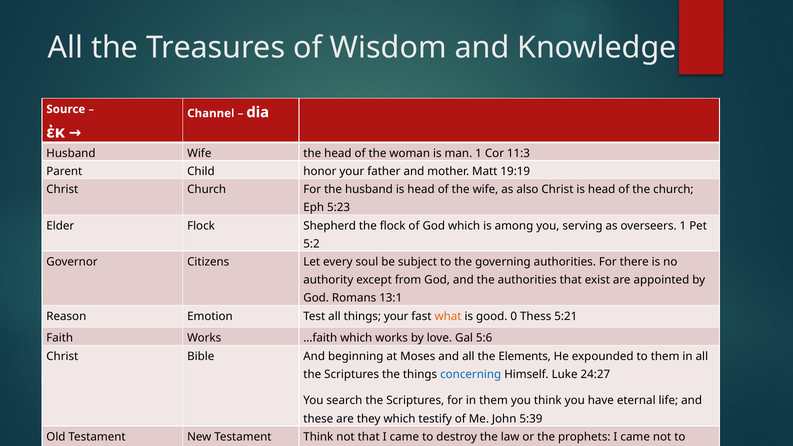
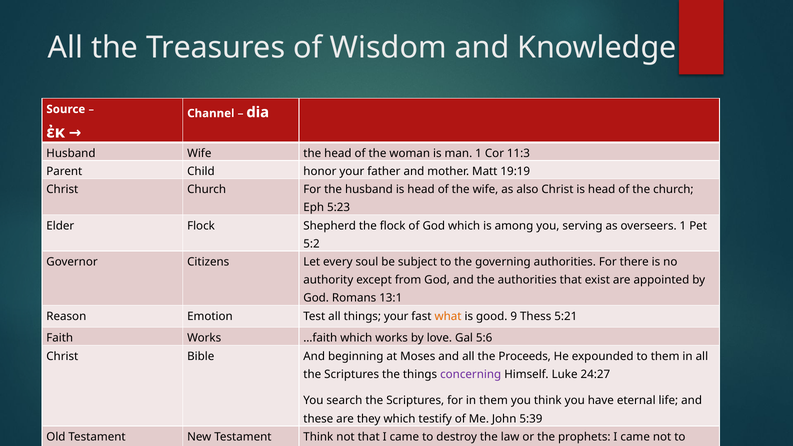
0: 0 -> 9 (514, 316)
Elements: Elements -> Proceeds (525, 356)
concerning colour: blue -> purple (471, 374)
